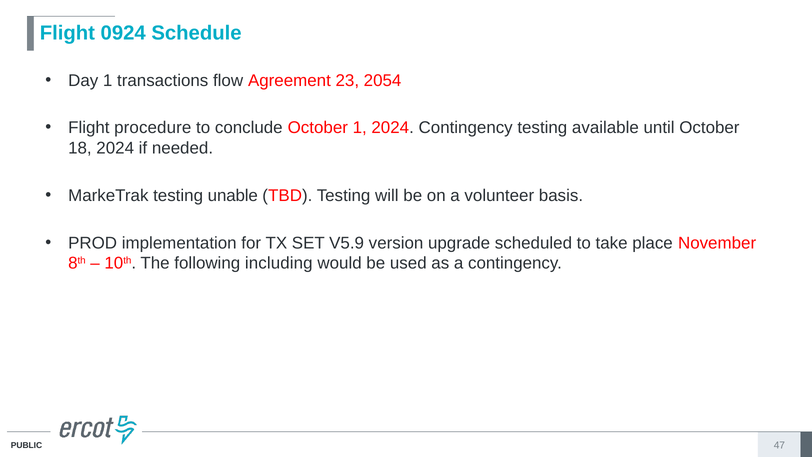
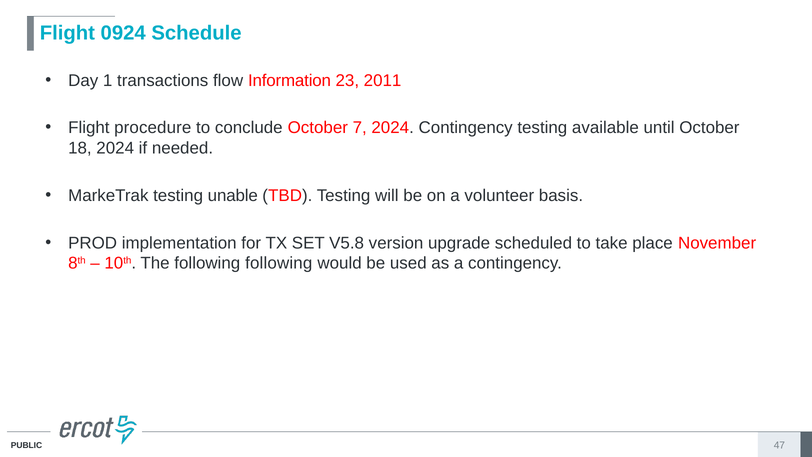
Agreement: Agreement -> Information (290, 80)
2054: 2054 -> 2011 (383, 80)
October 1: 1 -> 7 (360, 128)
V5.9: V5.9 -> V5.8 (347, 243)
following including: including -> following (279, 263)
